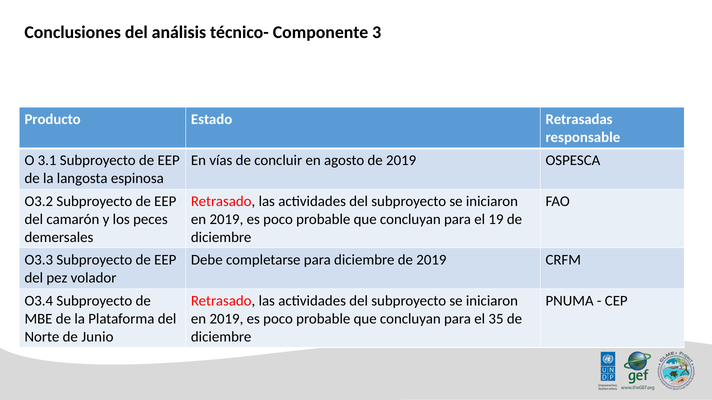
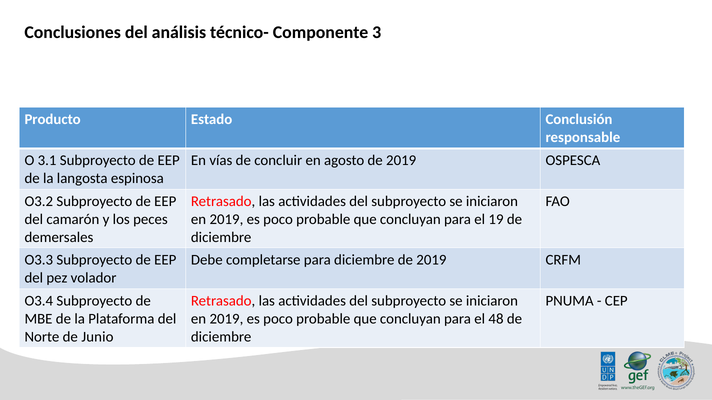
Retrasadas: Retrasadas -> Conclusión (579, 119)
35: 35 -> 48 (496, 319)
